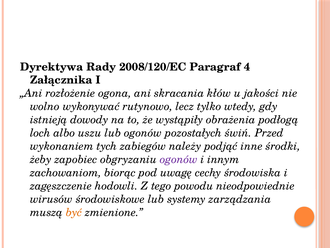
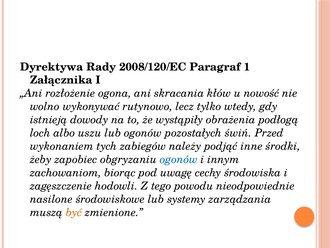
4: 4 -> 1 (247, 67)
jakości: jakości -> nowość (262, 93)
ogonów colour: purple -> blue (179, 159)
wirusów: wirusów -> nasilone (51, 199)
